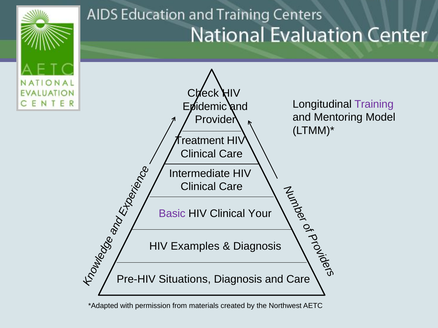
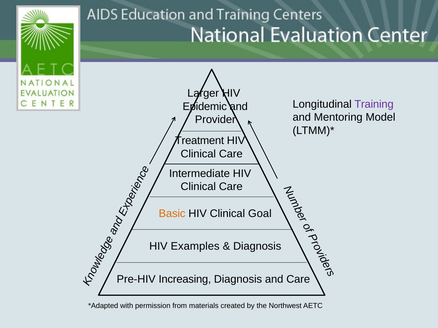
Check: Check -> Larger (203, 93)
Basic colour: purple -> orange (172, 214)
Your: Your -> Goal (260, 214)
Situations: Situations -> Increasing (185, 280)
